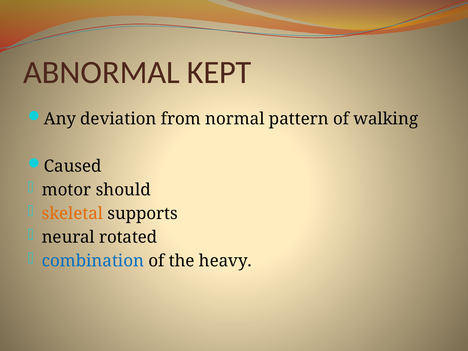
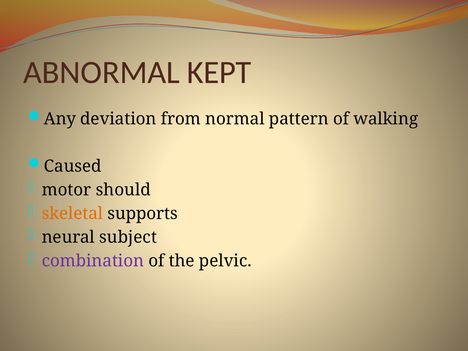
rotated: rotated -> subject (128, 237)
combination colour: blue -> purple (93, 261)
heavy: heavy -> pelvic (225, 261)
